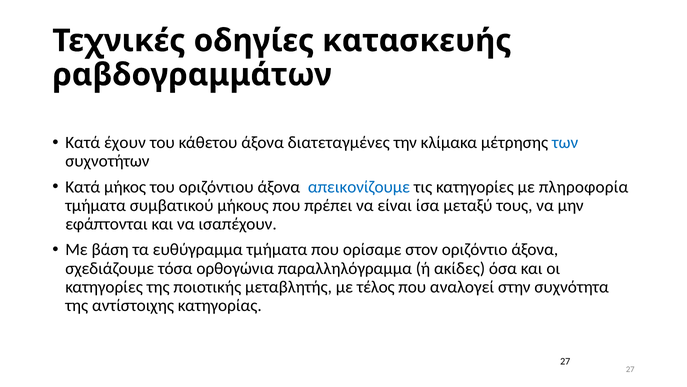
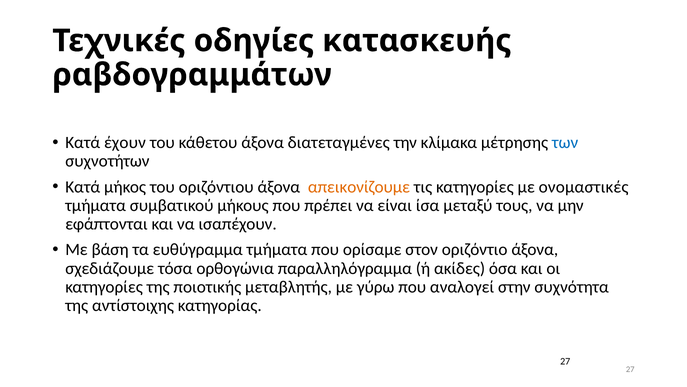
απεικονίζουμε colour: blue -> orange (359, 187)
πληροφορία: πληροφορία -> ονομαστικές (584, 187)
τέλος: τέλος -> γύρω (376, 286)
